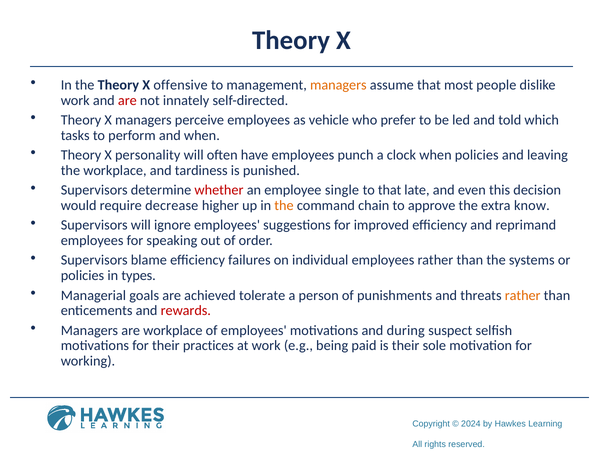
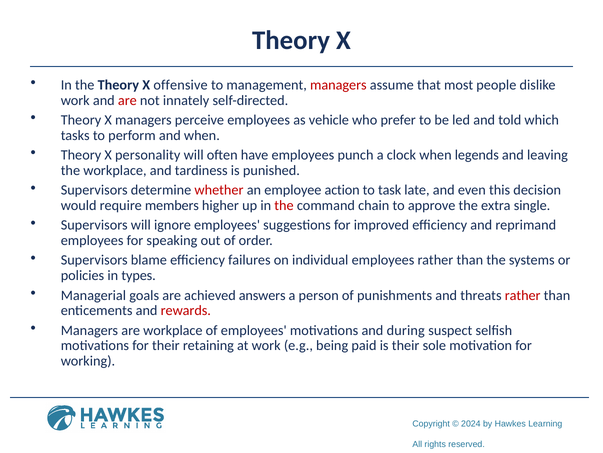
managers colour: orange -> red (338, 85)
when policies: policies -> legends (477, 155)
single: single -> action (342, 190)
to that: that -> task (390, 190)
decrease: decrease -> members (172, 205)
the colour: orange -> red (284, 205)
know: know -> single (532, 205)
tolerate: tolerate -> answers (262, 295)
rather colour: orange -> red (523, 295)
practices: practices -> retaining (208, 345)
